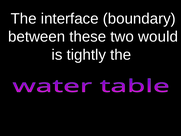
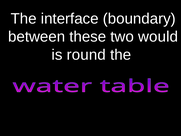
tightly: tightly -> round (86, 55)
